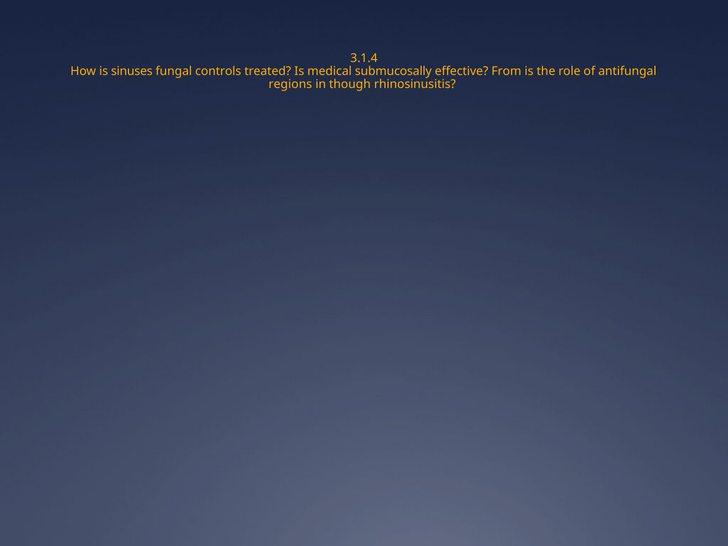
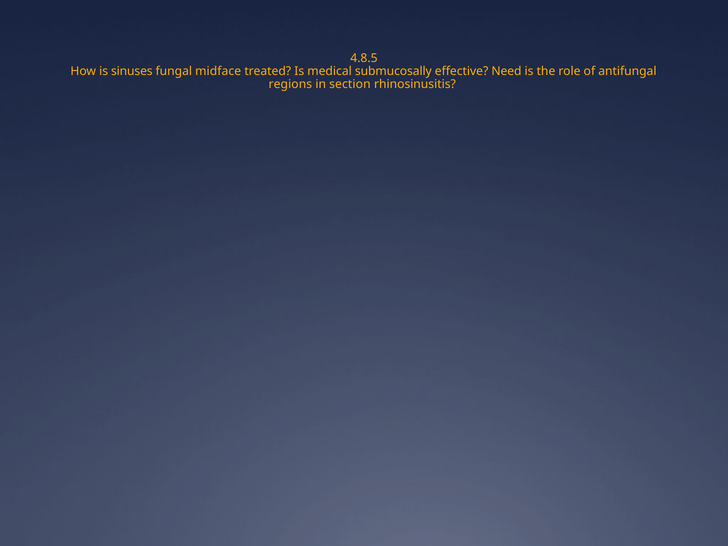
3.1.4: 3.1.4 -> 4.8.5 (364, 58)
controls: controls -> midface (218, 71)
From: From -> Need (506, 71)
though: though -> section (350, 84)
